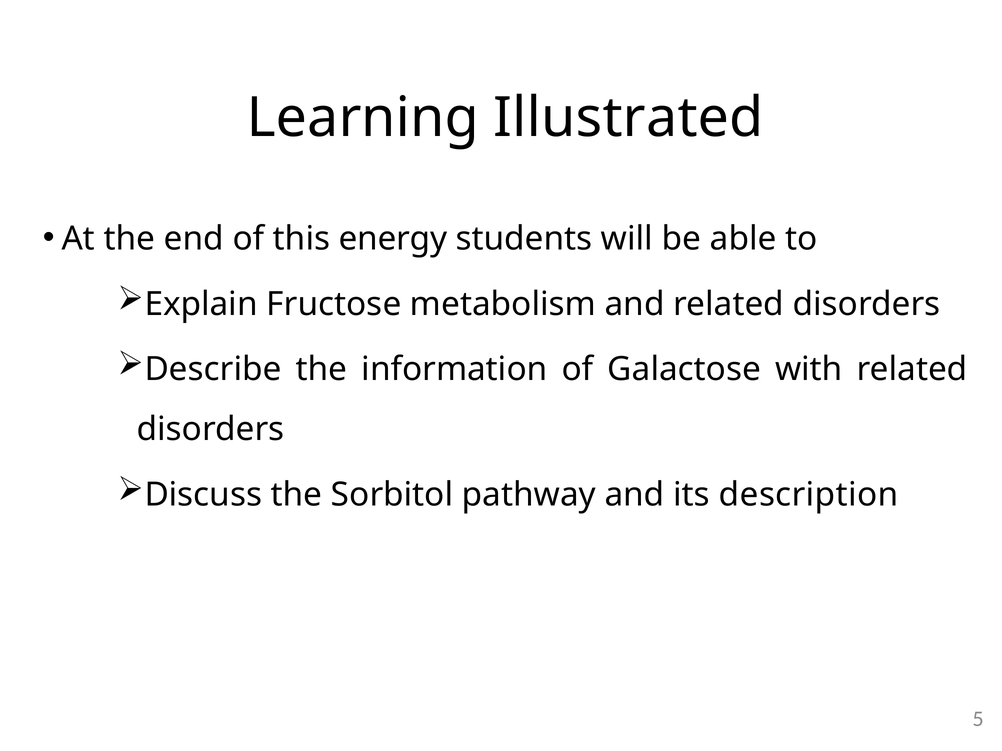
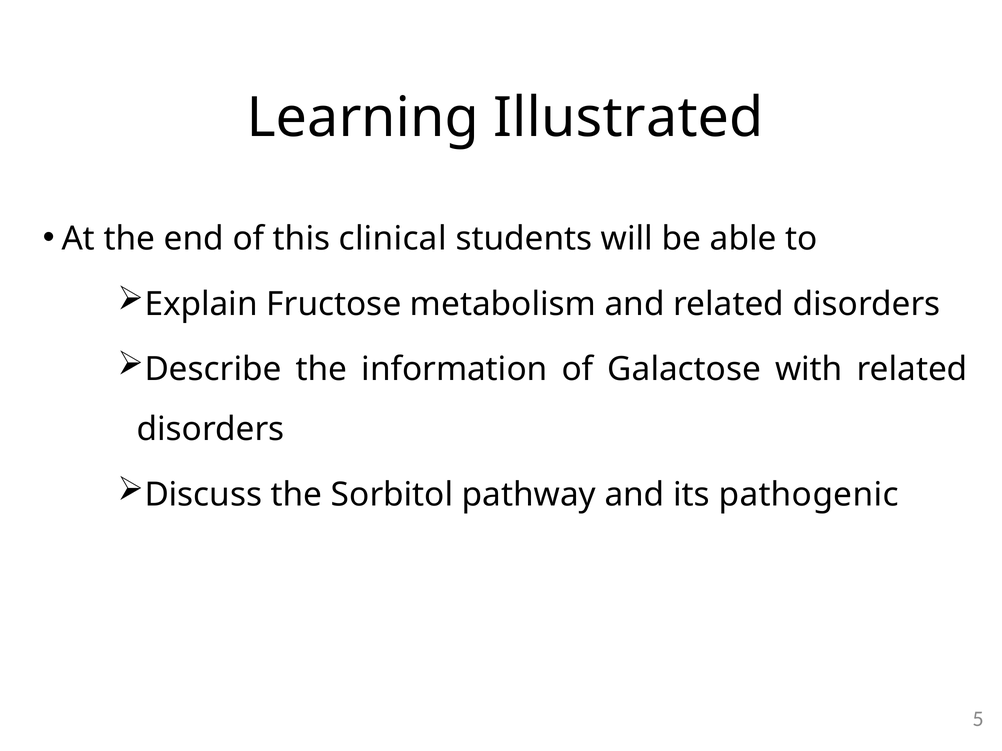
energy: energy -> clinical (393, 239)
description: description -> pathogenic (809, 495)
